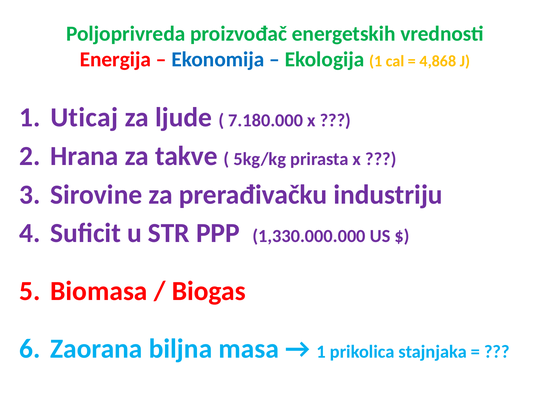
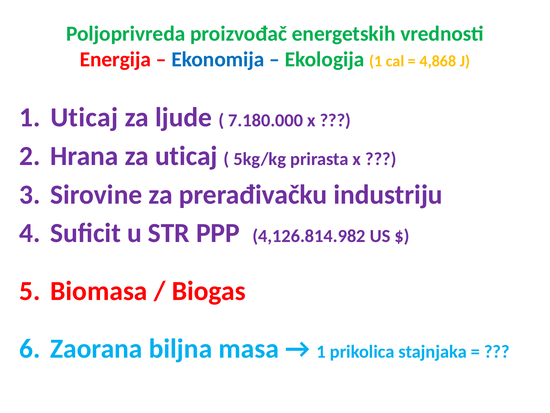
za takve: takve -> uticaj (186, 156)
1,330.000.000: 1,330.000.000 -> 4,126.814.982 (309, 236)
